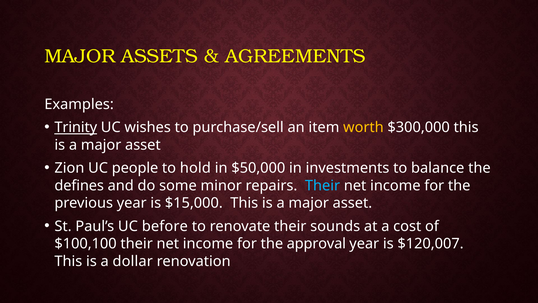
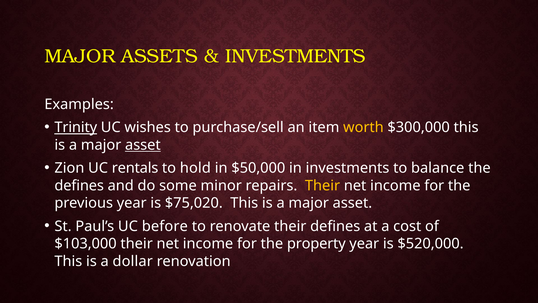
AGREEMENTS: AGREEMENTS -> INVESTMENTS (295, 56)
asset underline: none -> present (143, 145)
people: people -> rentals (135, 168)
Their colour: light blue -> yellow (322, 185)
$15,000: $15,000 -> $75,020 (194, 203)
their sounds: sounds -> defines (335, 226)
$100,100: $100,100 -> $103,000 (86, 243)
approval: approval -> property (316, 243)
$120,007: $120,007 -> $520,000 (431, 243)
